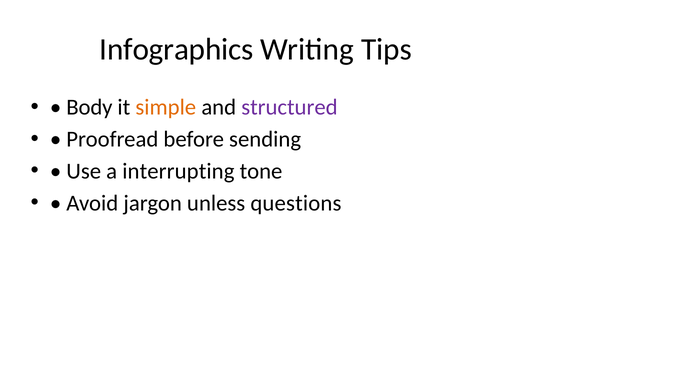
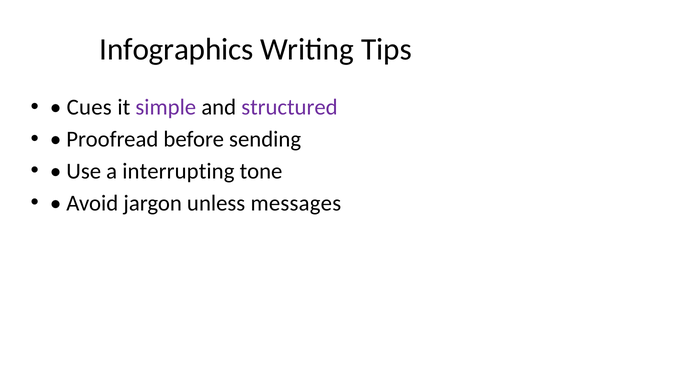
Body: Body -> Cues (89, 107)
simple colour: orange -> purple (166, 107)
questions: questions -> messages (296, 203)
